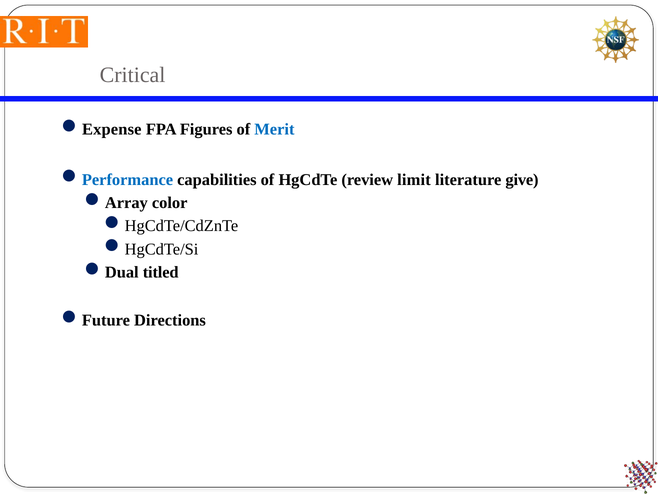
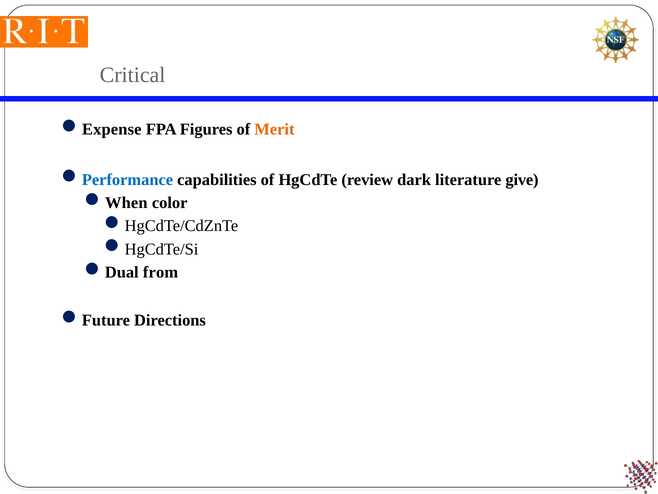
Merit colour: blue -> orange (274, 129)
limit: limit -> dark (414, 180)
Array: Array -> When (126, 203)
titled: titled -> from (161, 272)
